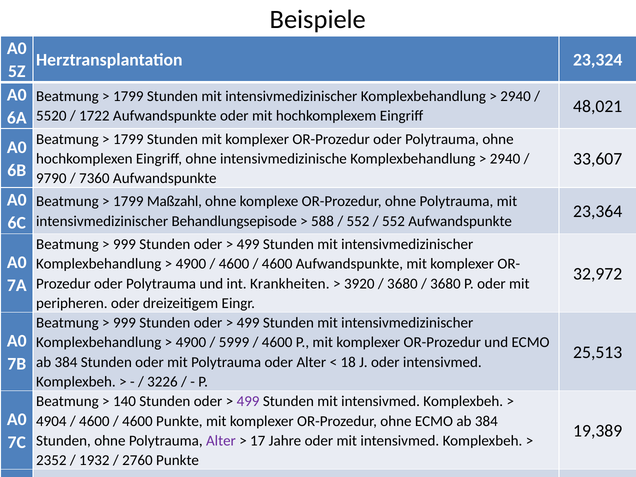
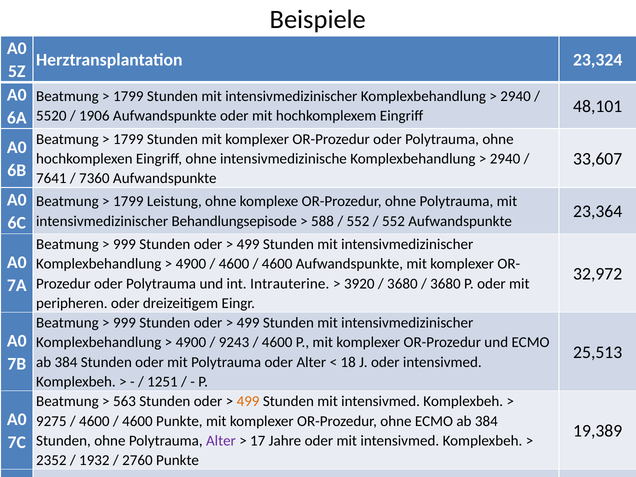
48,021: 48,021 -> 48,101 (598, 106)
1722: 1722 -> 1906 (94, 116)
9790: 9790 -> 7641 (51, 178)
Maßzahl: Maßzahl -> Leistung (174, 202)
Krankheiten: Krankheiten -> Intrauterine (290, 284)
5999: 5999 -> 9243 (234, 343)
3226: 3226 -> 1251 (162, 382)
140: 140 -> 563 (124, 401)
499 colour: purple -> orange (248, 401)
4904: 4904 -> 9275 (51, 421)
